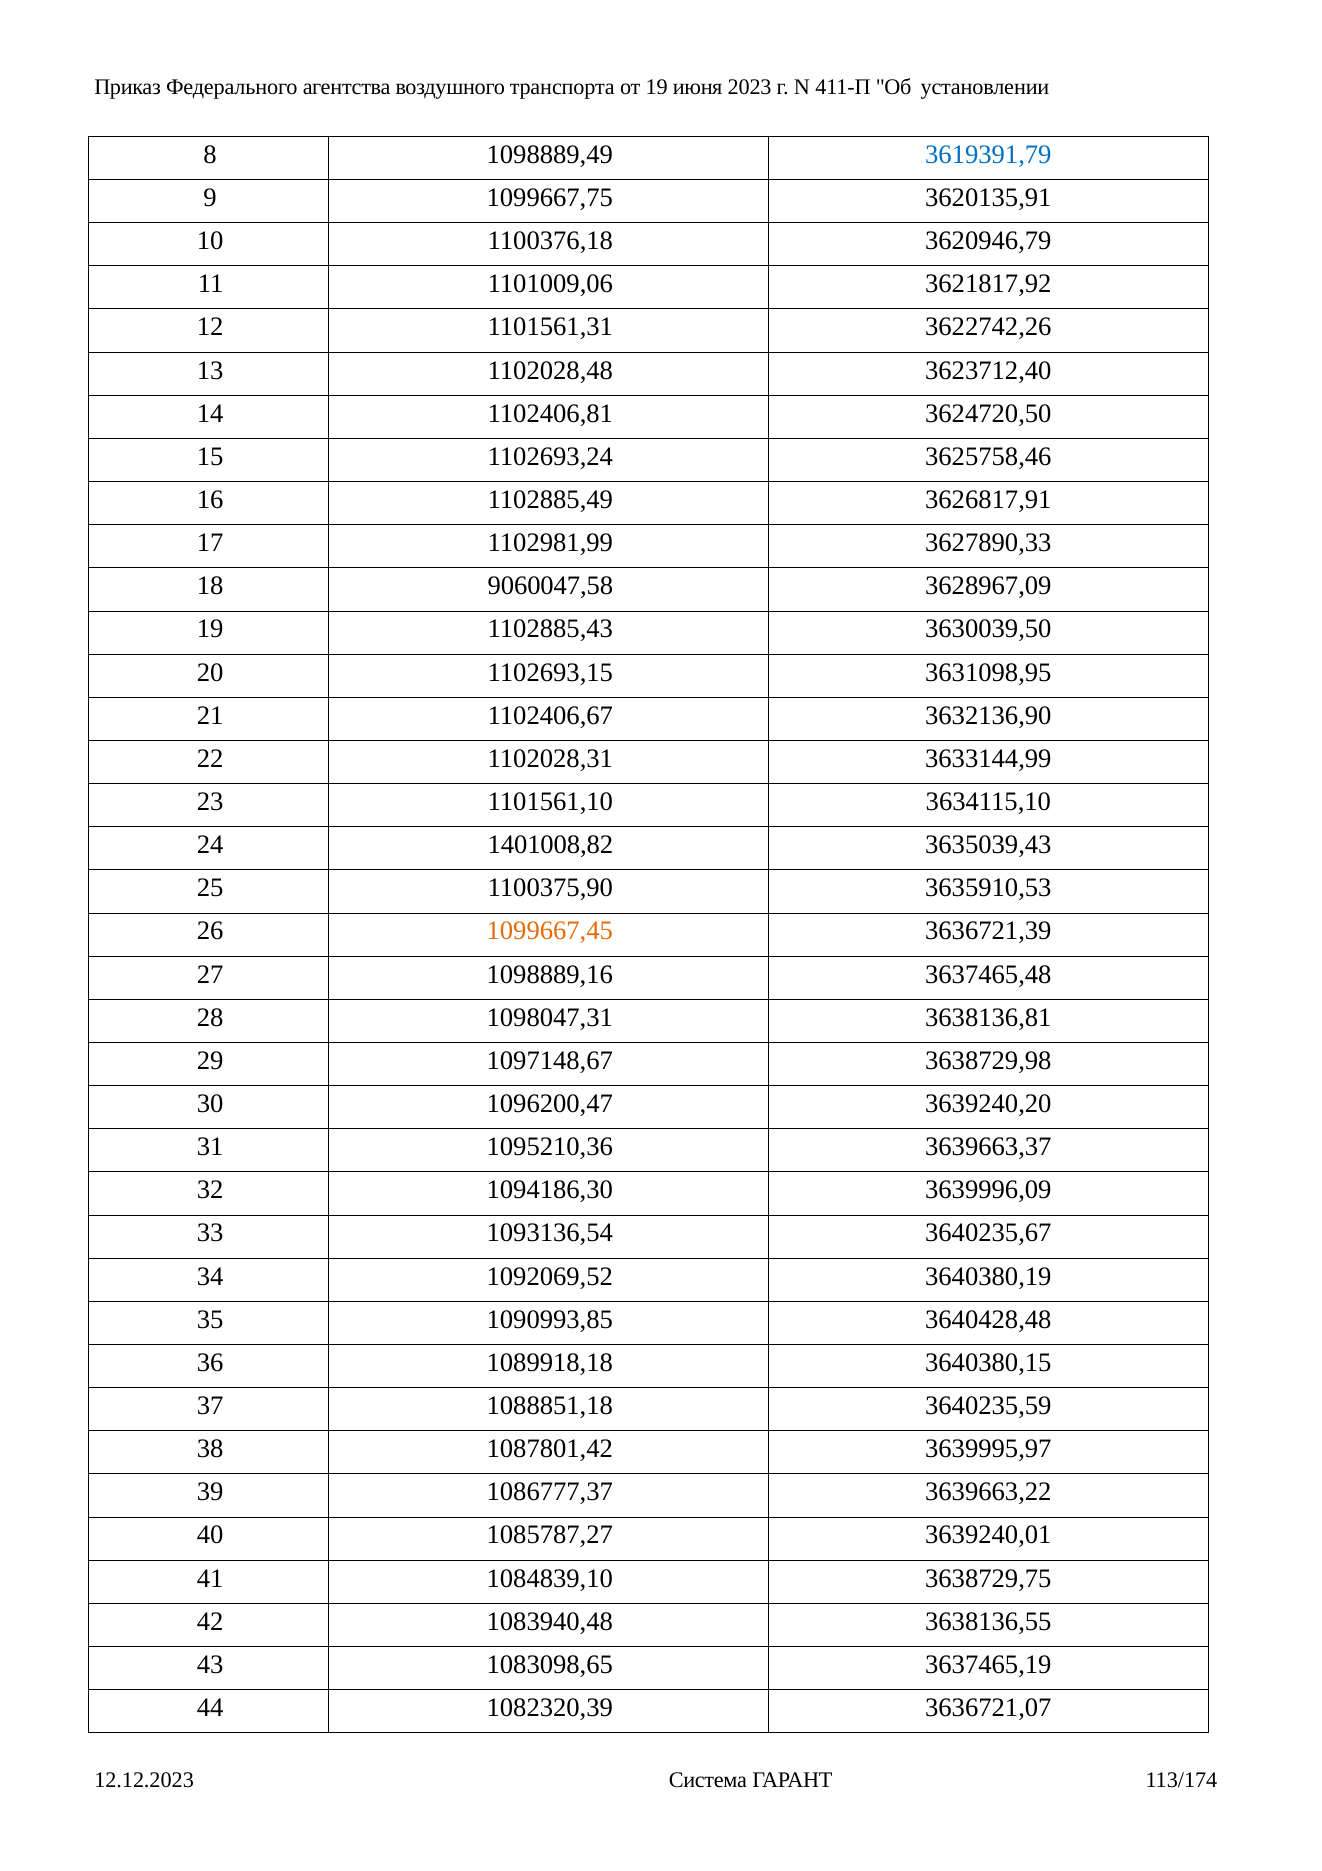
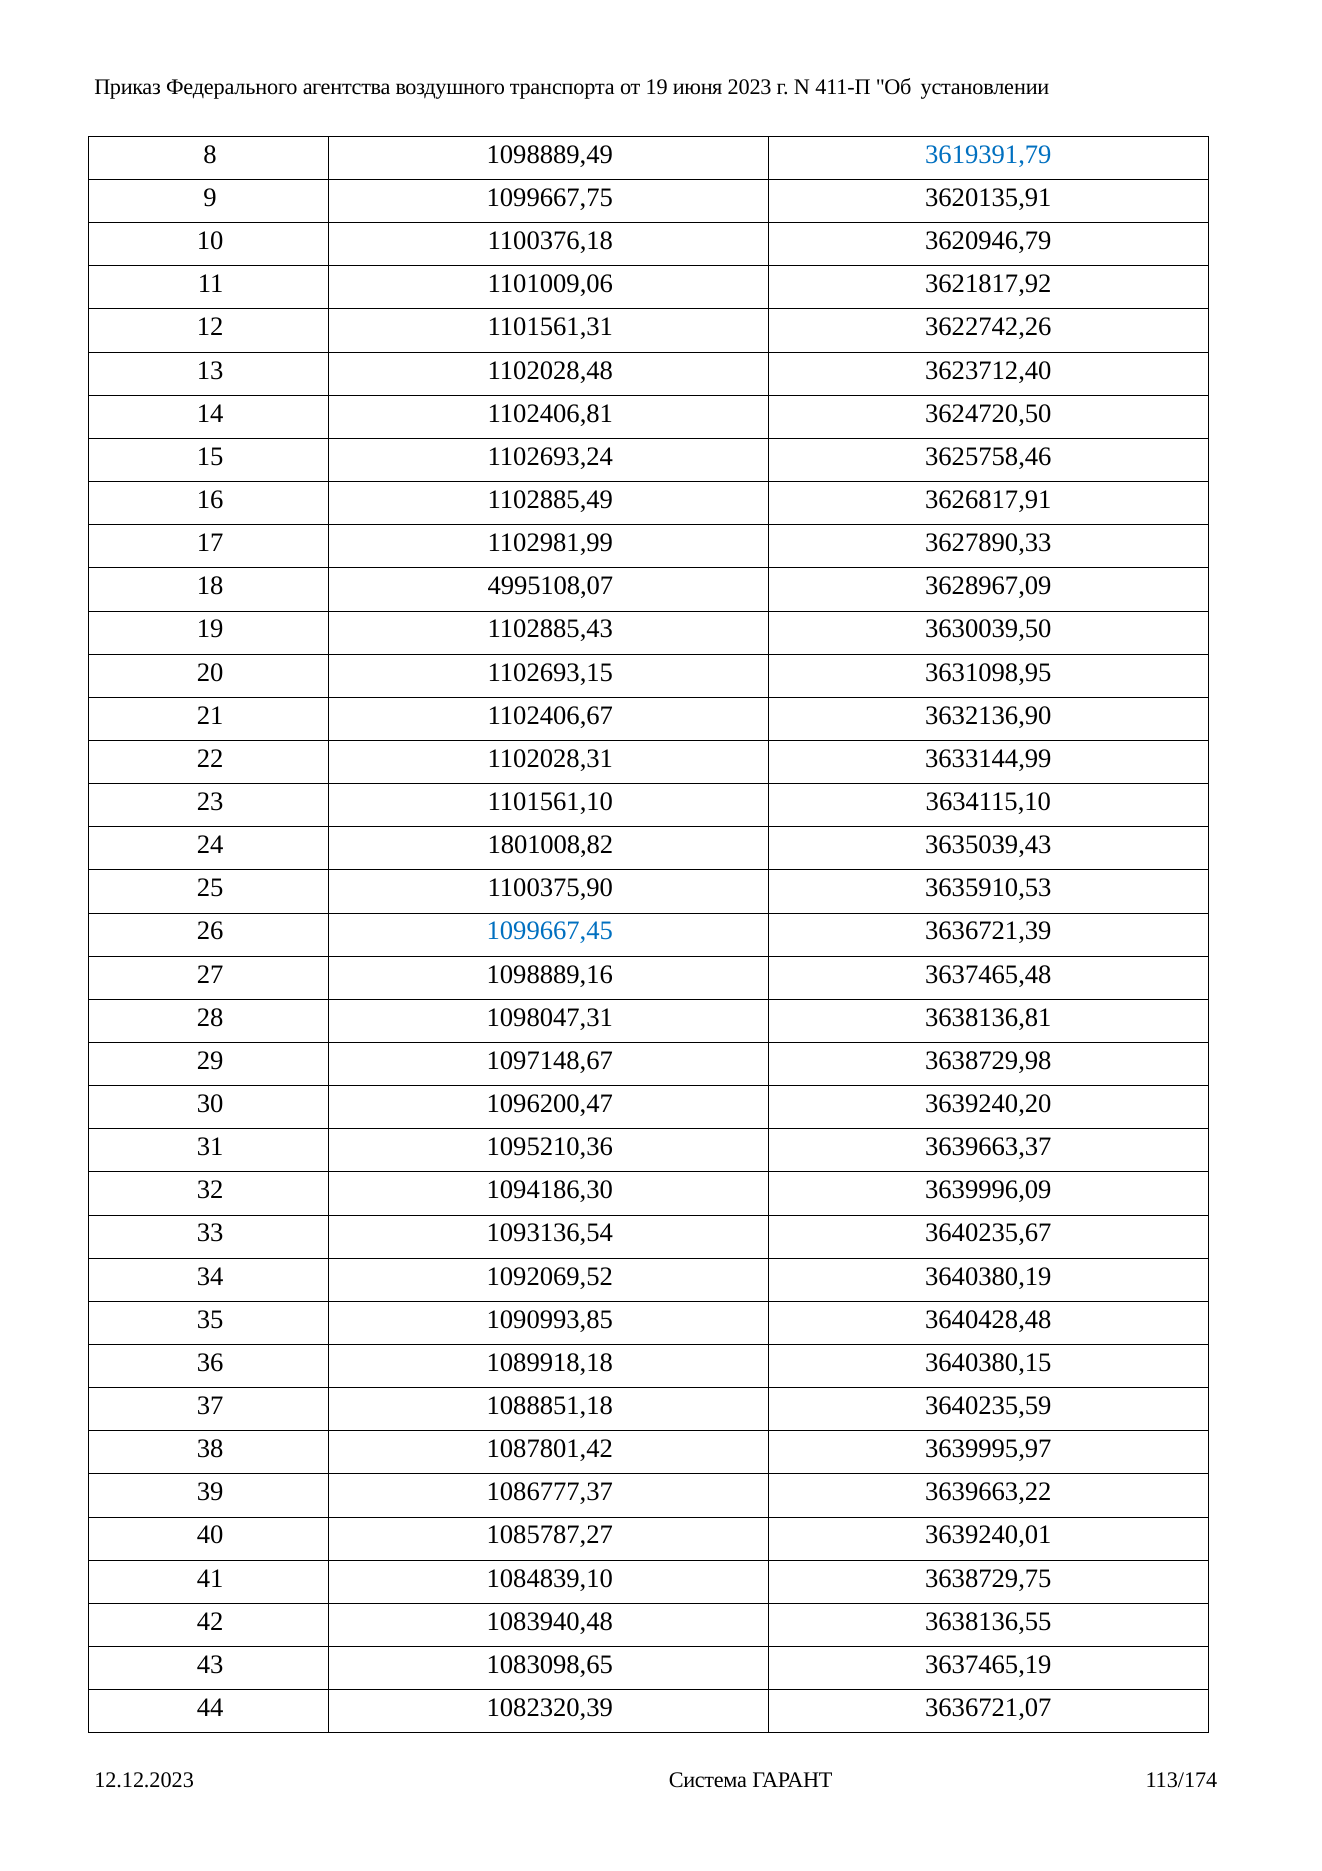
9060047,58: 9060047,58 -> 4995108,07 (550, 586)
1401008,82: 1401008,82 -> 1801008,82 (550, 845)
1099667,45 colour: orange -> blue (550, 931)
